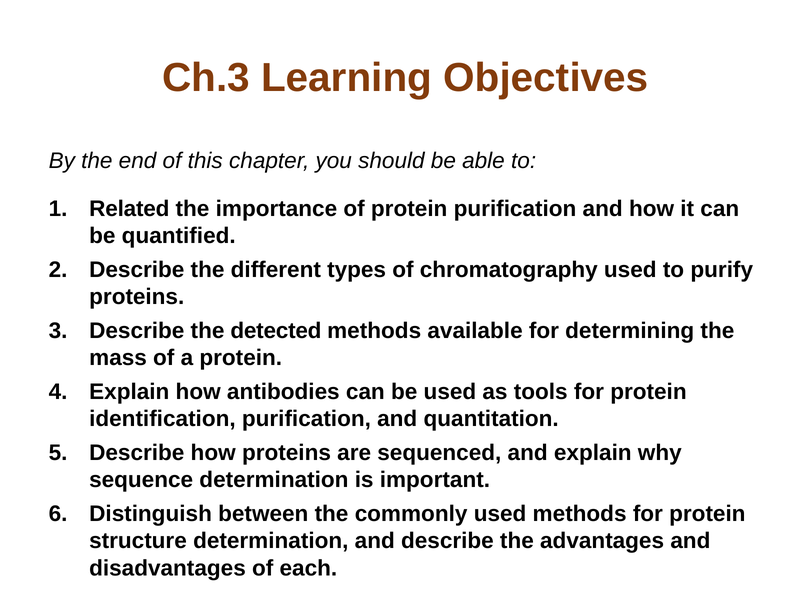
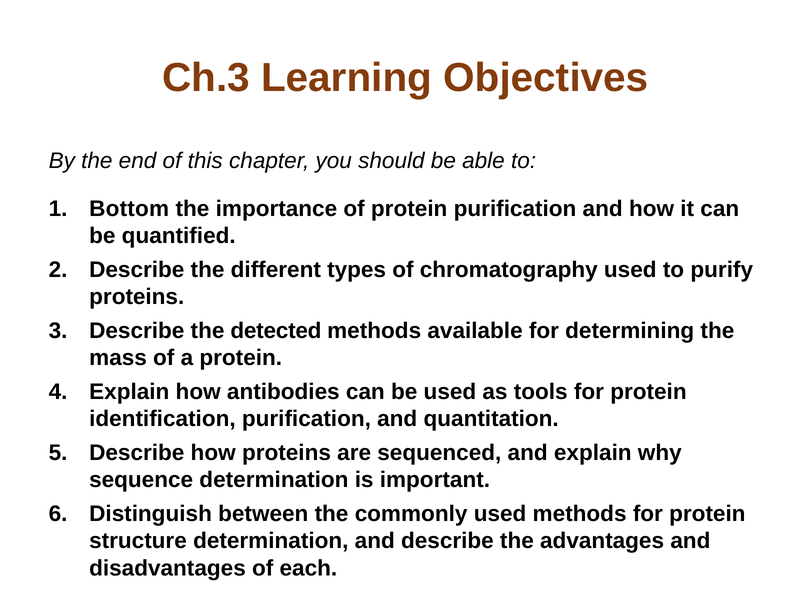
Related: Related -> Bottom (129, 209)
